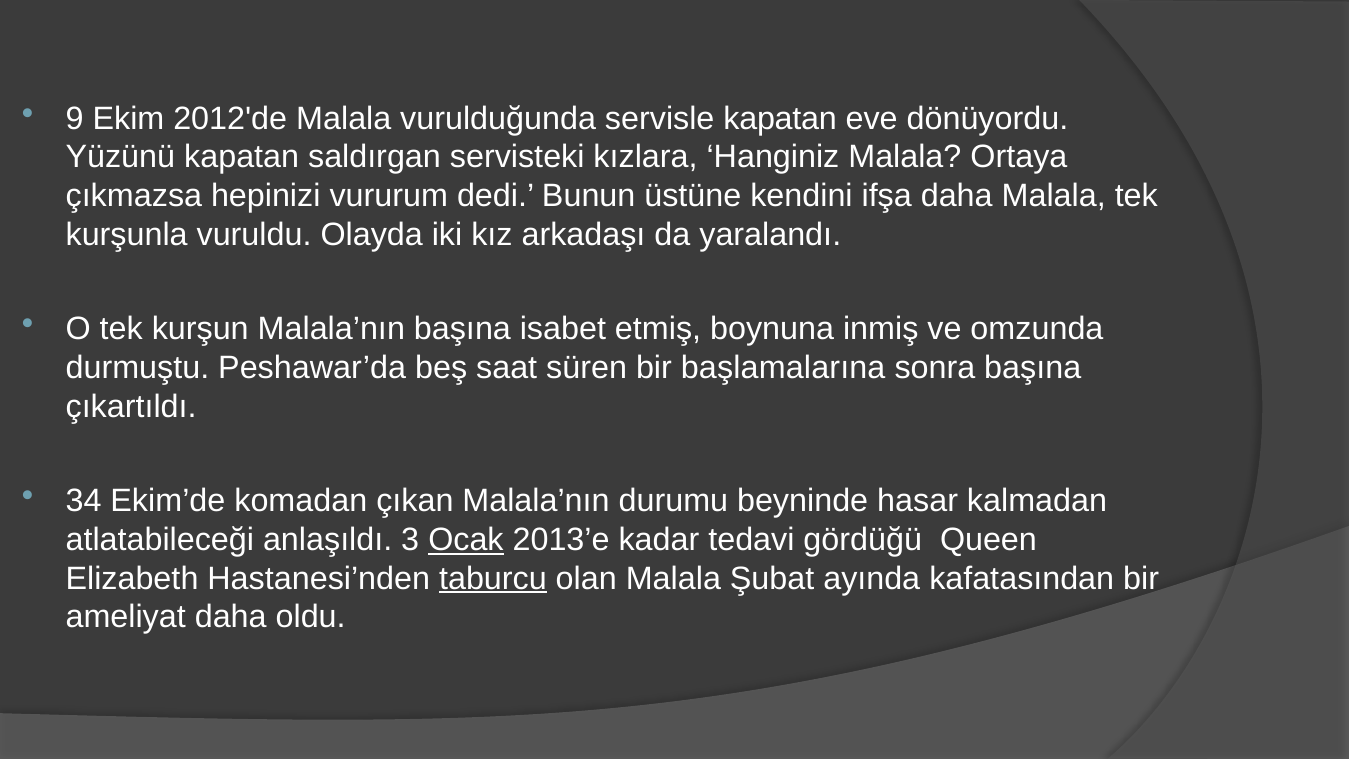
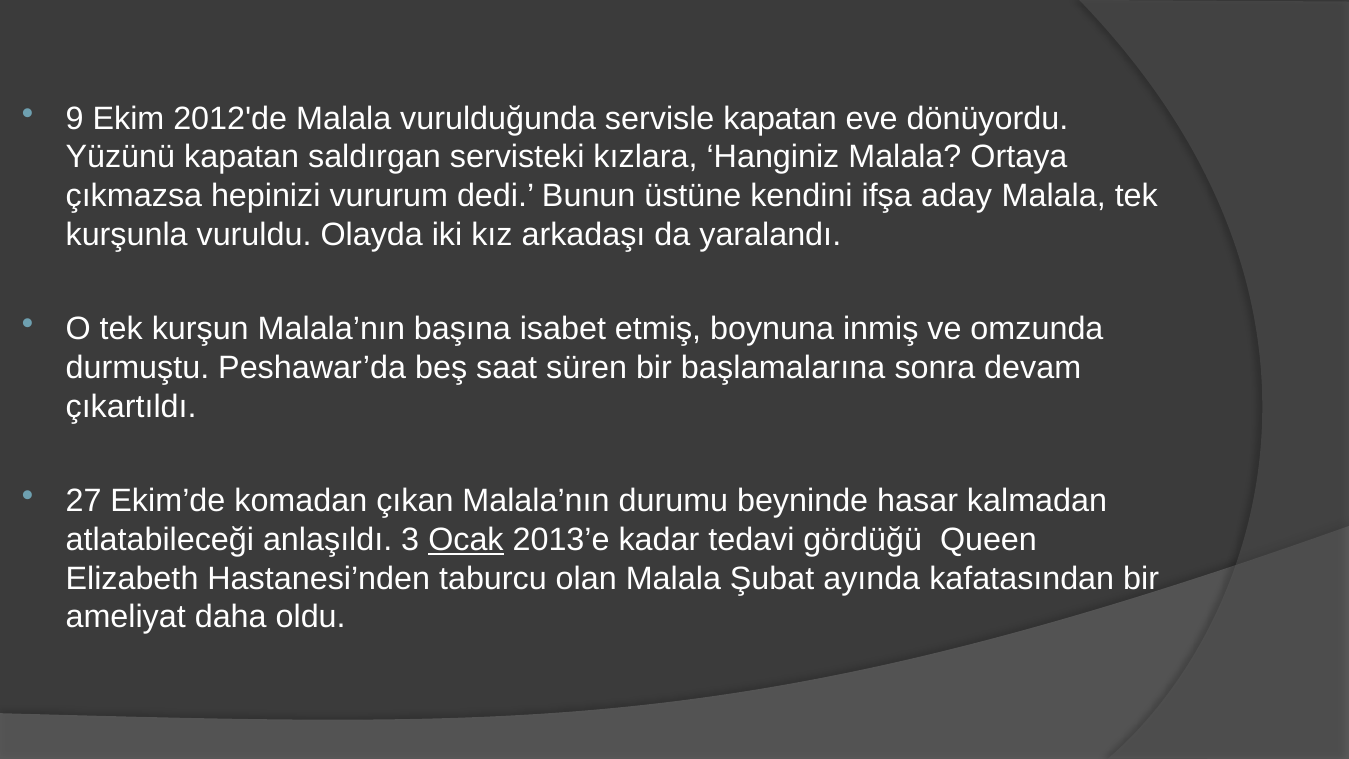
ifşa daha: daha -> aday (957, 196)
sonra başına: başına -> devam (1033, 368)
34: 34 -> 27 (84, 501)
taburcu underline: present -> none (493, 578)
